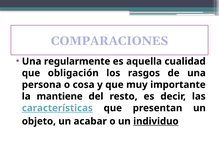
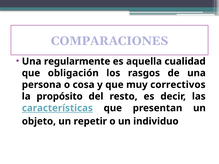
importante: importante -> correctivos (178, 85)
mantiene: mantiene -> propósito (60, 97)
acabar: acabar -> repetir (90, 121)
individuo underline: present -> none (156, 121)
